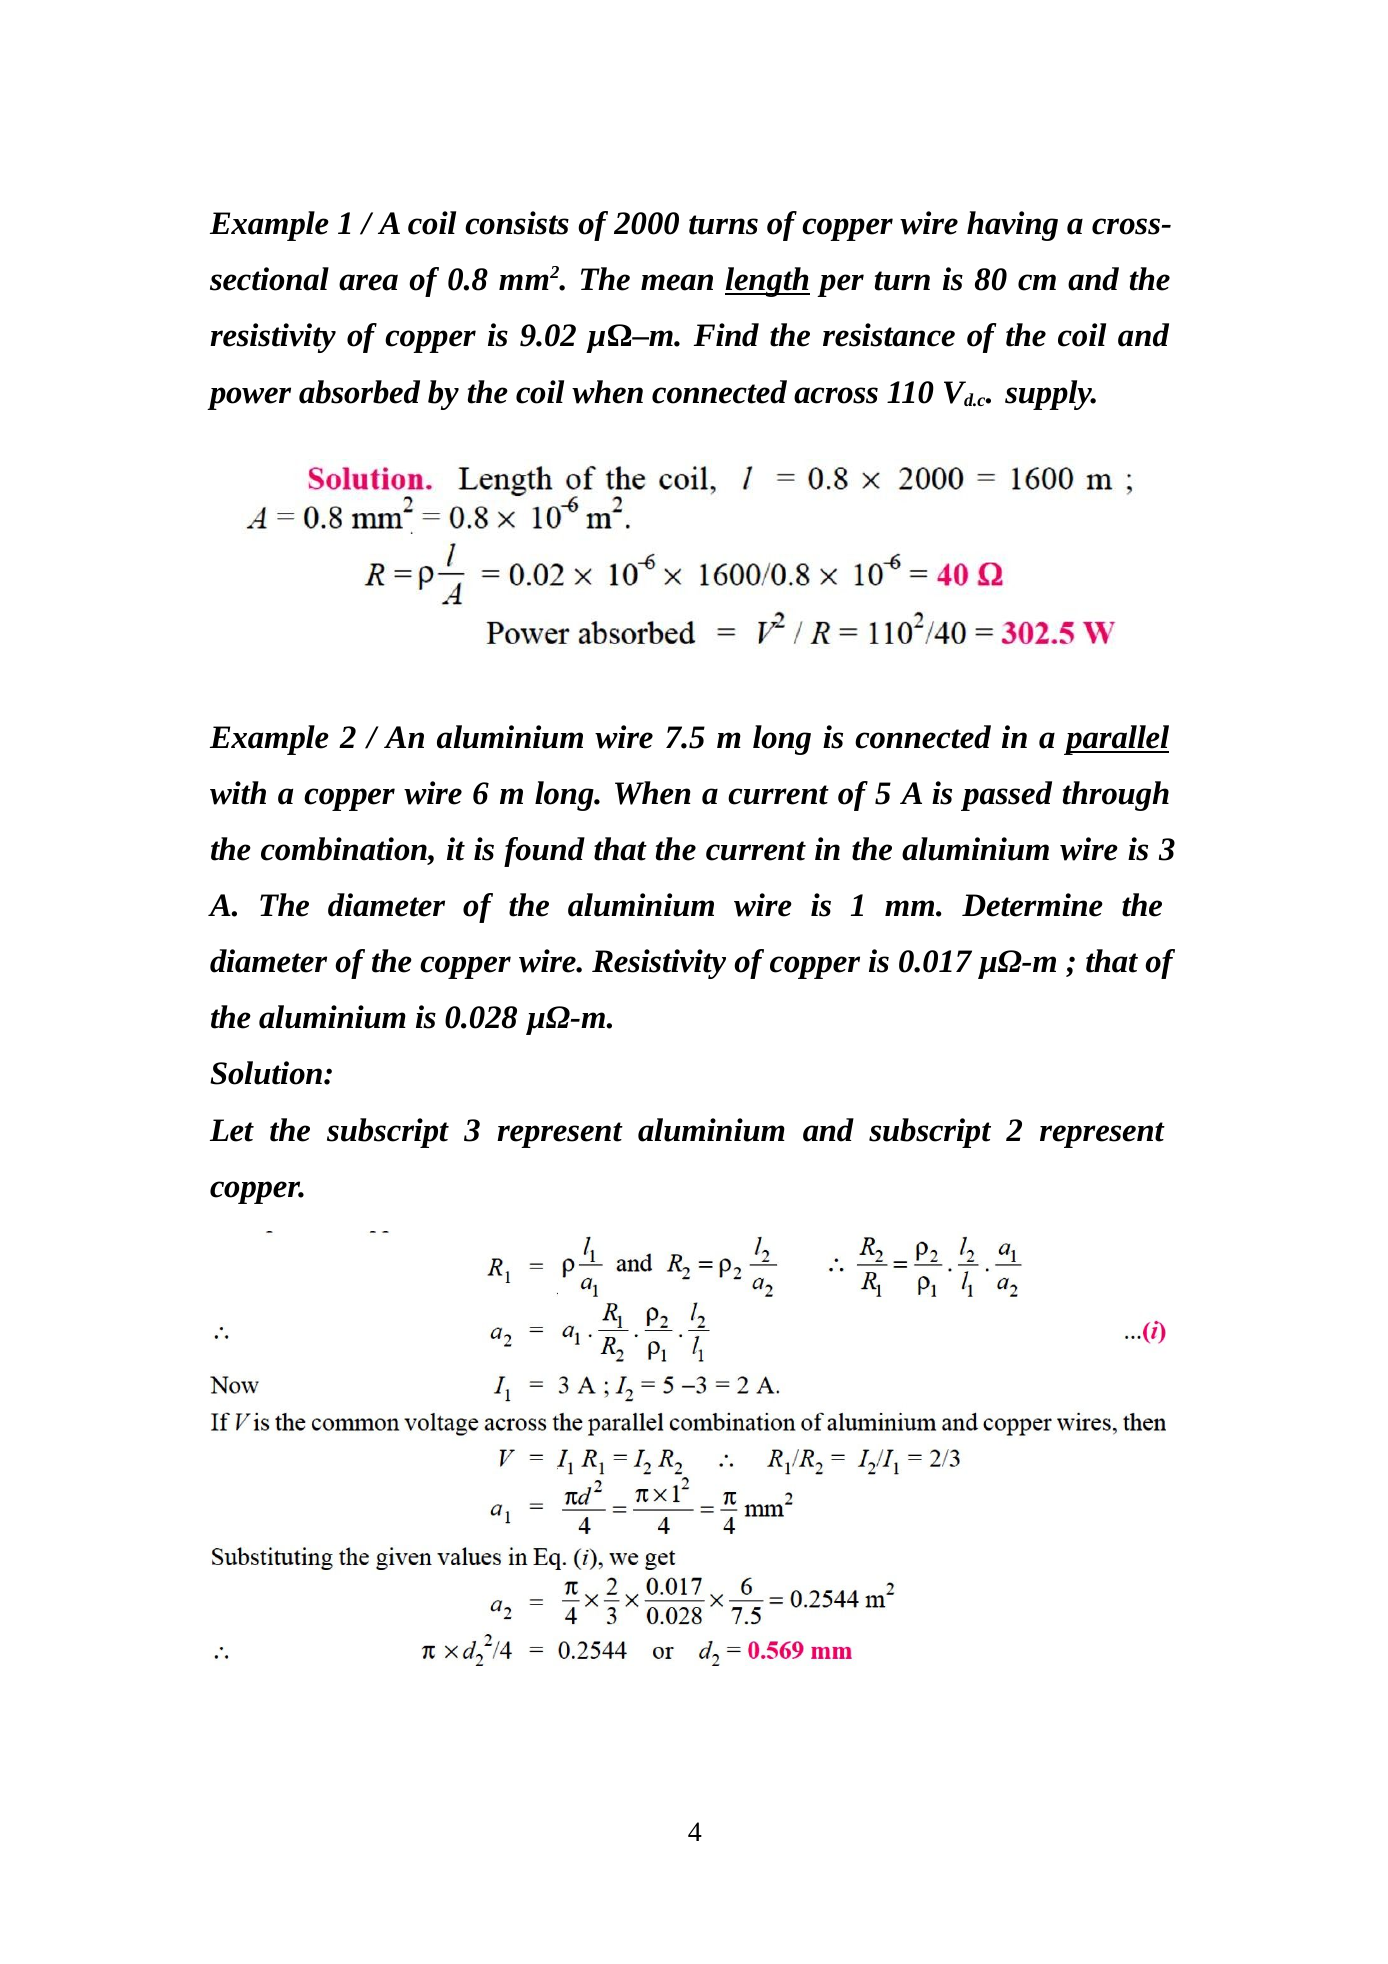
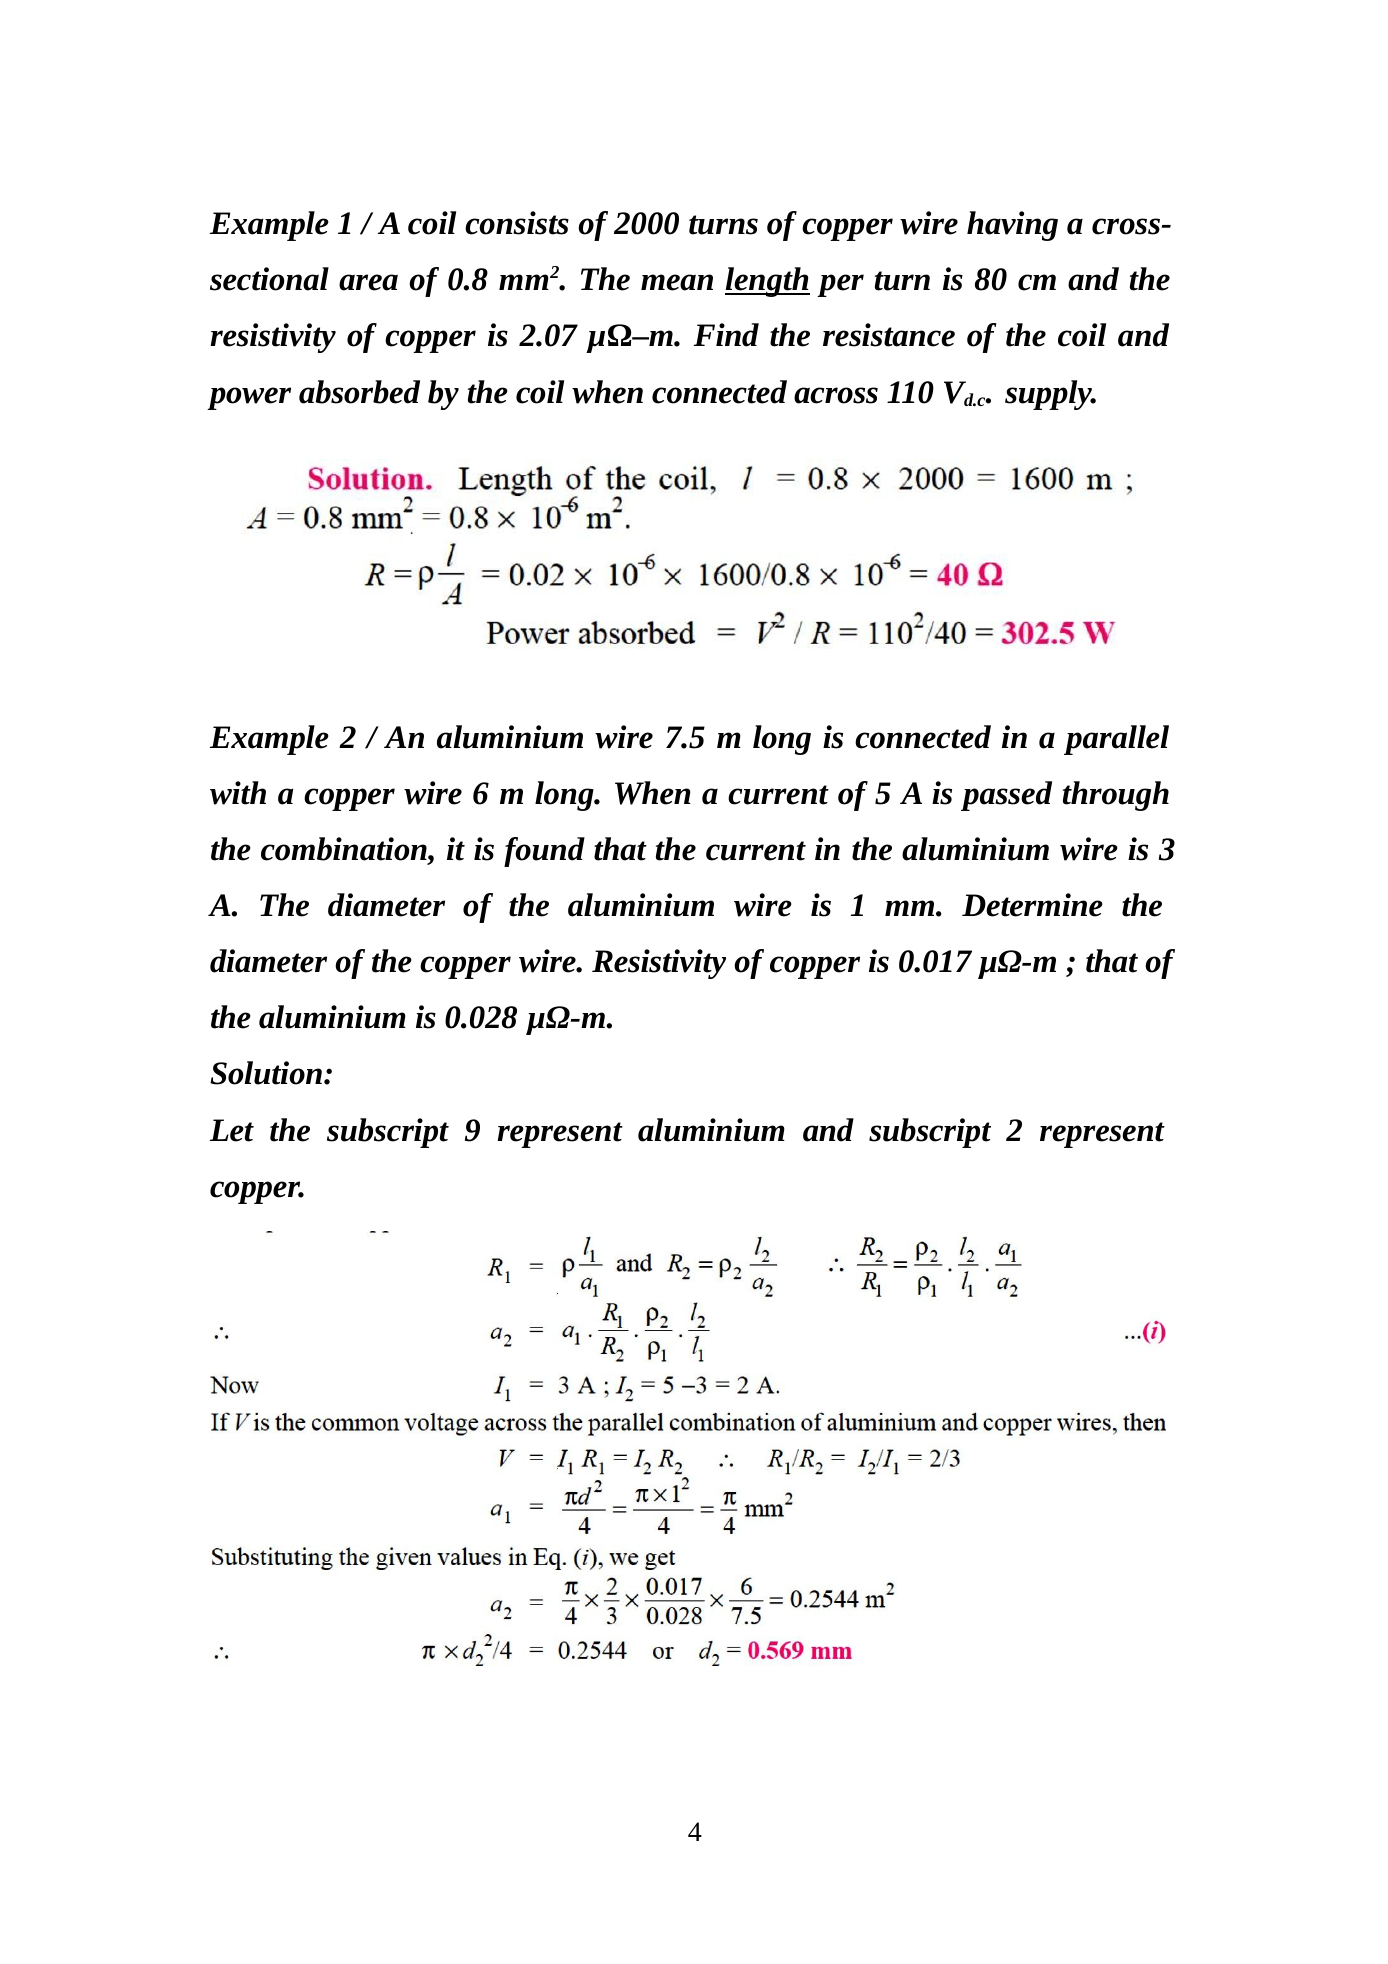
9.02: 9.02 -> 2.07 (548, 336)
parallel underline: present -> none (1118, 738)
subscript 3: 3 -> 9 (473, 1131)
